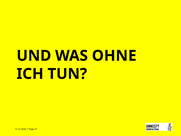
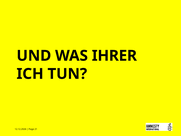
OHNE: OHNE -> IHRER (114, 56)
